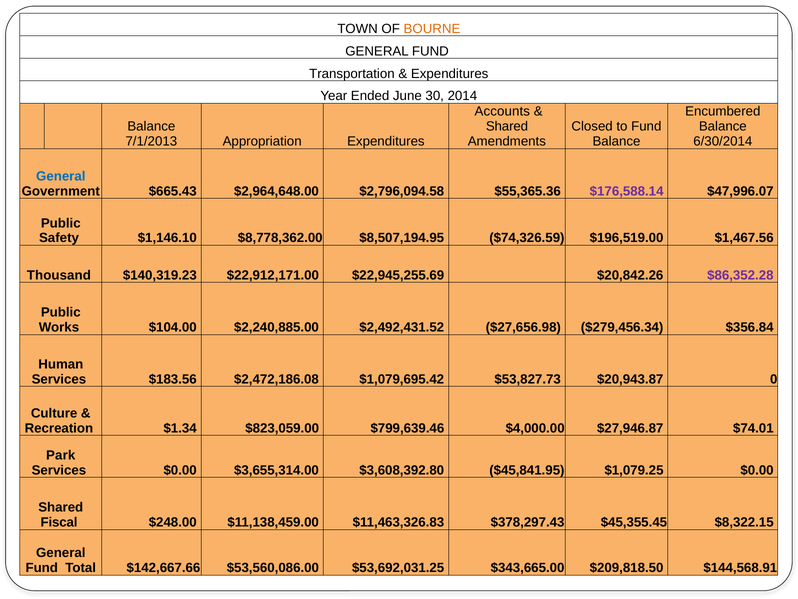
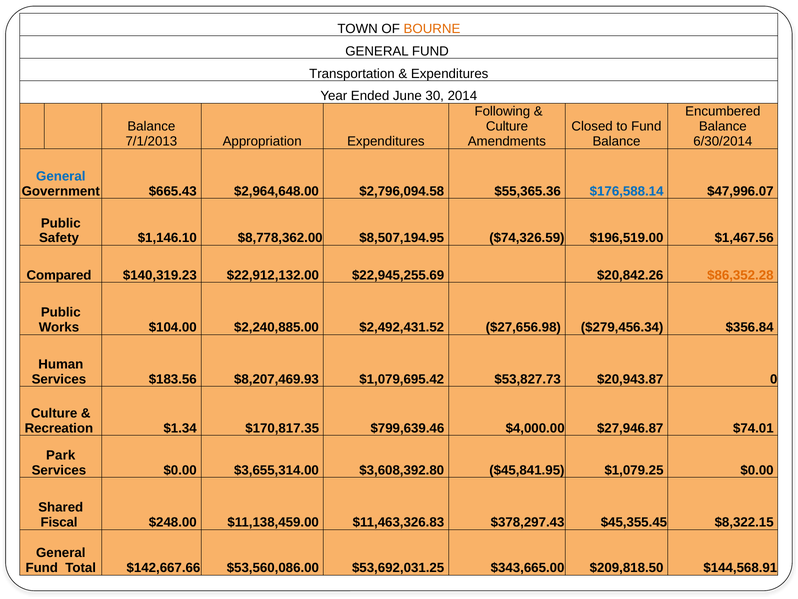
Accounts: Accounts -> Following (502, 111)
Shared: Shared -> Culture (507, 126)
$176,588.14 colour: purple -> blue (627, 191)
Thousand: Thousand -> Compared (59, 275)
$22,912,171.00: $22,912,171.00 -> $22,912,132.00 (273, 275)
$86,352.28 colour: purple -> orange (740, 275)
$2,472,186.08: $2,472,186.08 -> $8,207,469.93 (276, 379)
$823,059.00: $823,059.00 -> $170,817.35 (282, 428)
